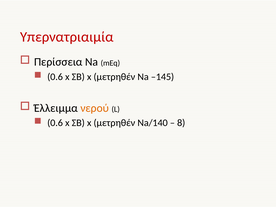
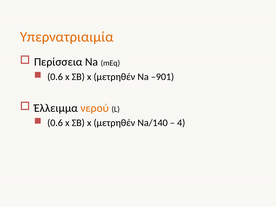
Υπερνατριαιμία colour: red -> orange (67, 37)
–145: –145 -> –901 (163, 77)
8: 8 -> 4 (181, 123)
